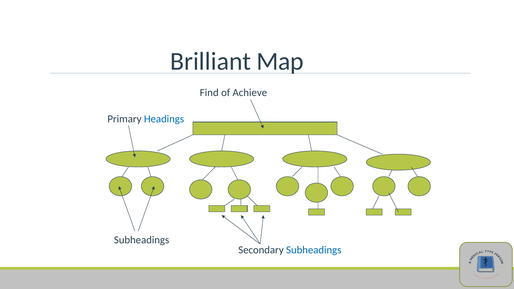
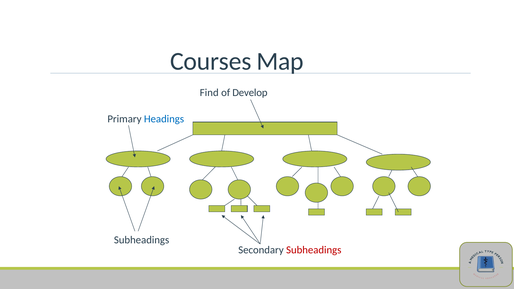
Brilliant: Brilliant -> Courses (211, 61)
Achieve: Achieve -> Develop (250, 93)
Subheadings colour: blue -> red (314, 250)
